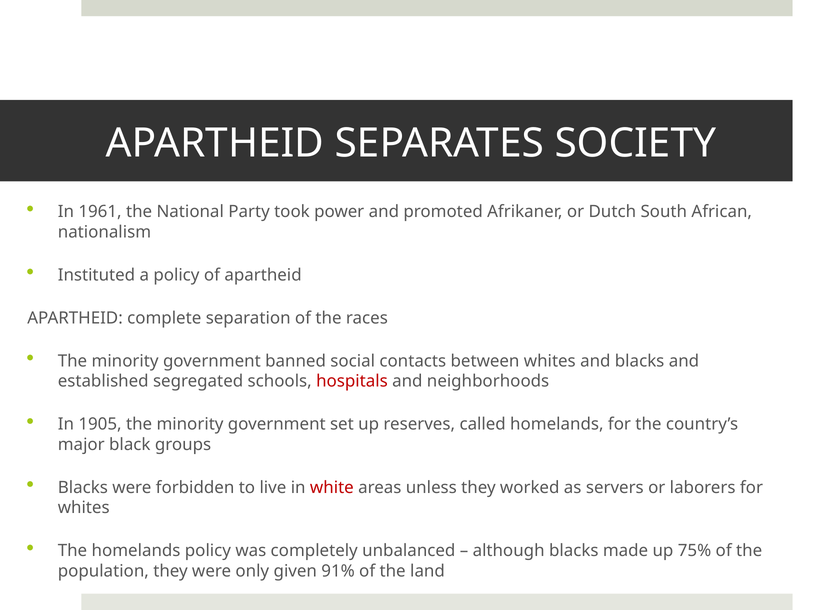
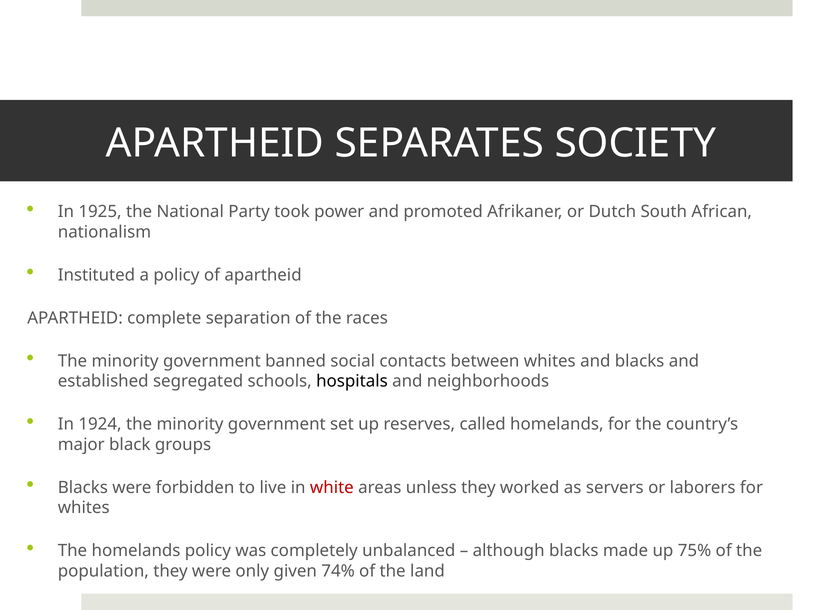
1961: 1961 -> 1925 (100, 212)
hospitals colour: red -> black (352, 381)
1905: 1905 -> 1924 (100, 424)
91%: 91% -> 74% (338, 571)
